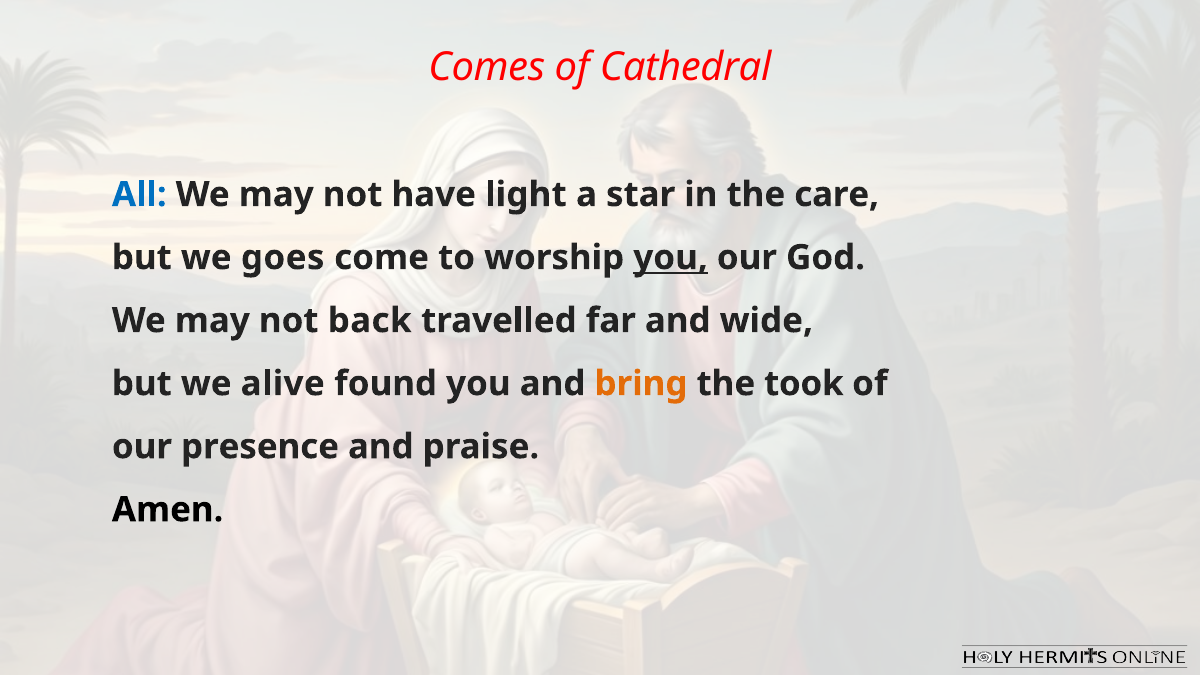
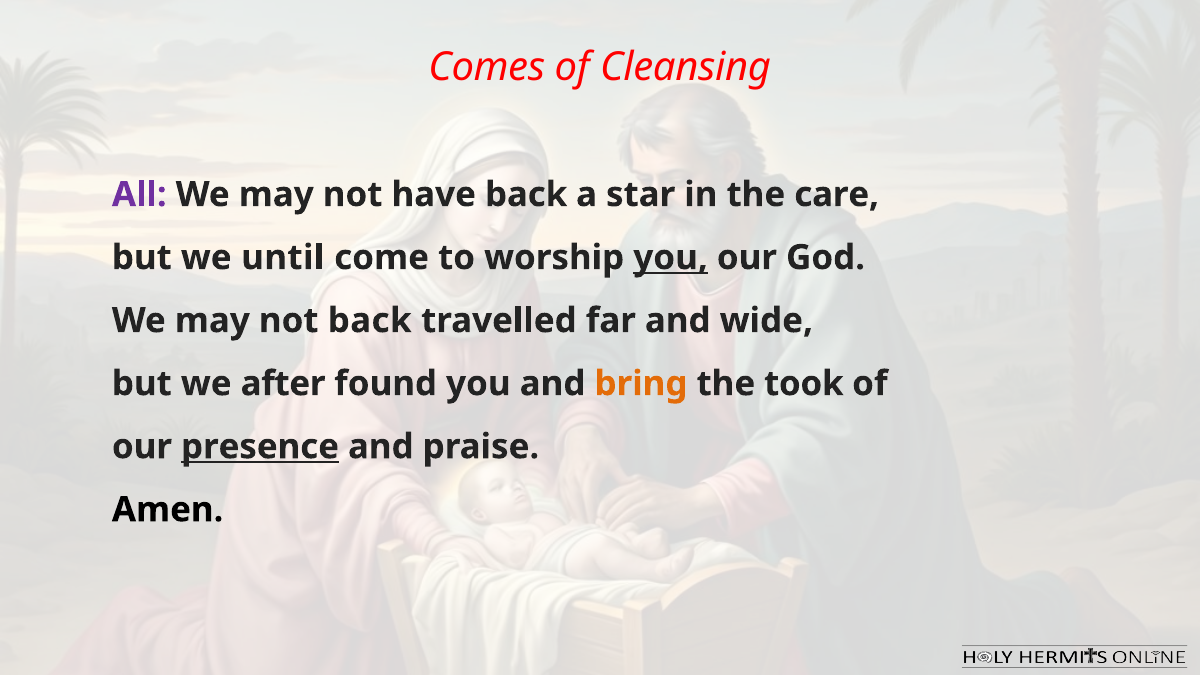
Cathedral: Cathedral -> Cleansing (686, 67)
All colour: blue -> purple (139, 195)
have light: light -> back (526, 195)
goes: goes -> until (283, 258)
alive: alive -> after (283, 384)
presence underline: none -> present (260, 447)
